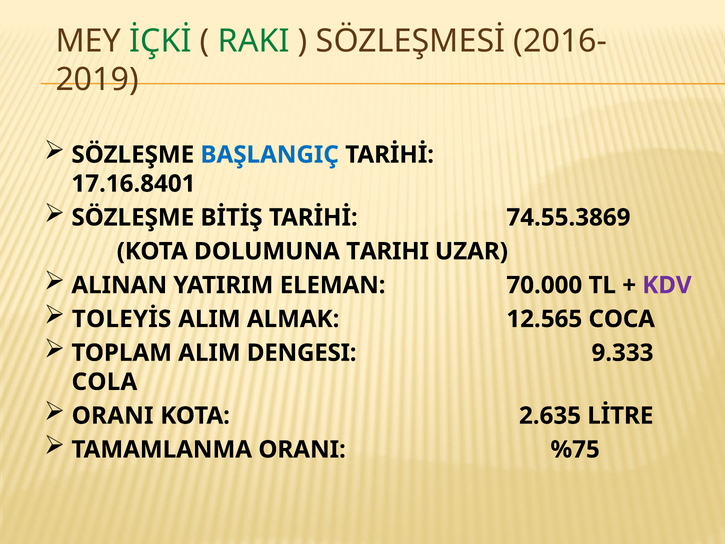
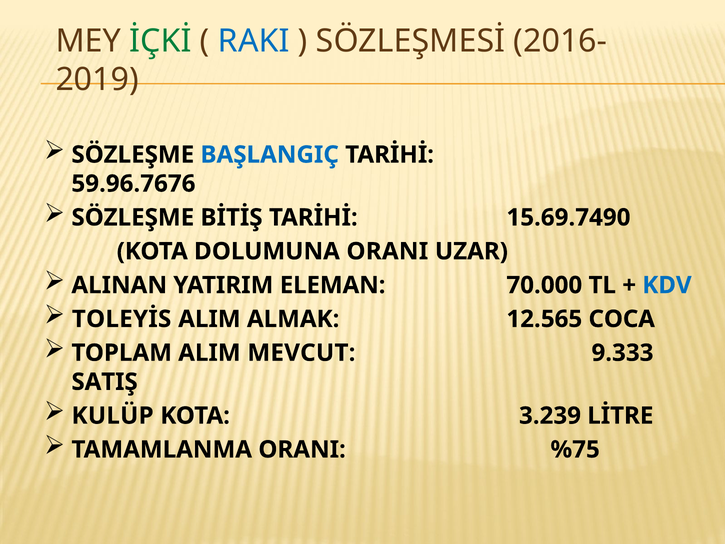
RAKI colour: green -> blue (254, 41)
17.16.8401: 17.16.8401 -> 59.96.7676 (133, 184)
74.55.3869: 74.55.3869 -> 15.69.7490 (568, 217)
DOLUMUNA TARIHI: TARIHI -> ORANI (387, 251)
KDV colour: purple -> blue (667, 285)
DENGESI: DENGESI -> MEVCUT (301, 353)
COLA: COLA -> SATIŞ (105, 382)
ORANI: ORANI -> KULÜP (113, 416)
2.635: 2.635 -> 3.239 (550, 416)
